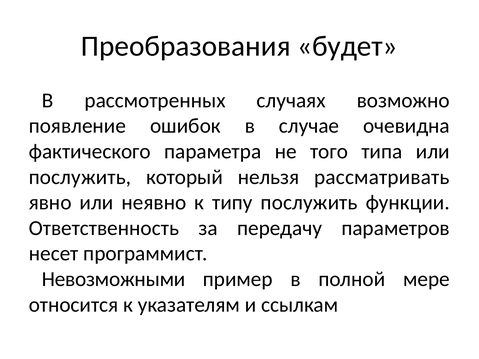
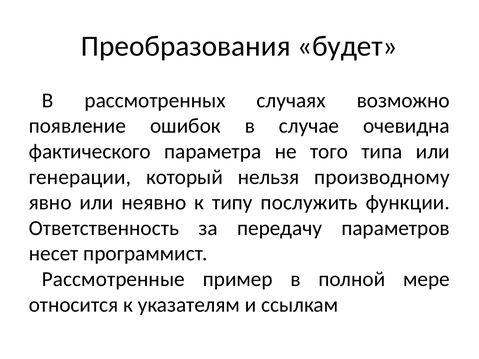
послужить: послужить -> генерации (80, 177)
рассматривать: рассматривать -> производному (382, 177)
Невозможными: Невозможными -> Рассмотренные (113, 279)
